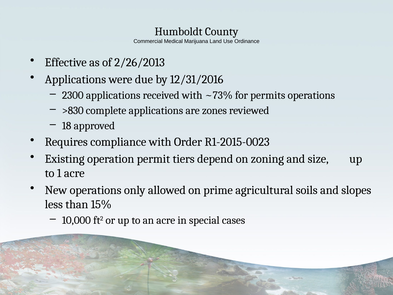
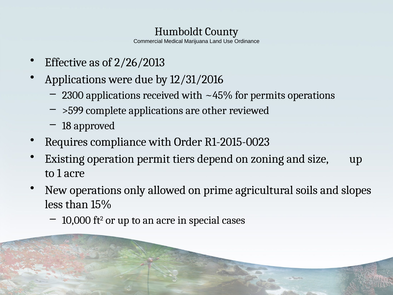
~73%: ~73% -> ~45% (219, 95)
>830: >830 -> >599 (73, 110)
zones: zones -> other (214, 110)
